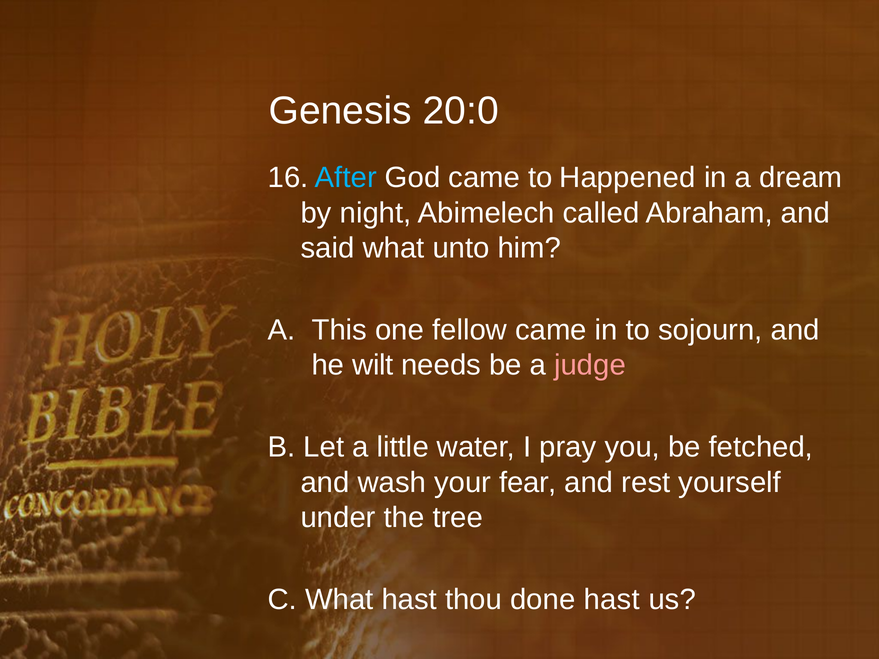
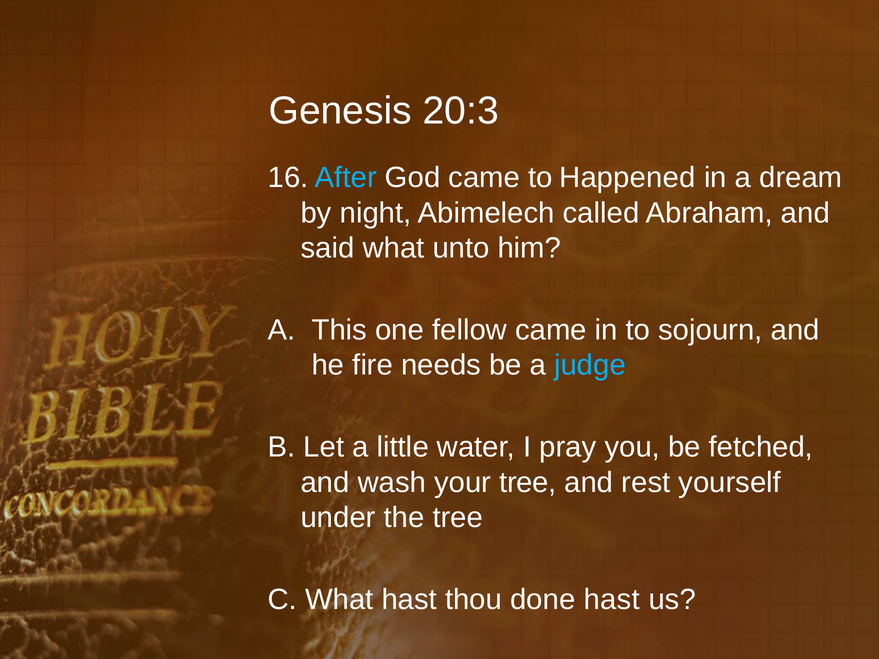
20:0: 20:0 -> 20:3 (461, 111)
wilt: wilt -> fire (373, 365)
judge colour: pink -> light blue (590, 365)
your fear: fear -> tree (528, 483)
